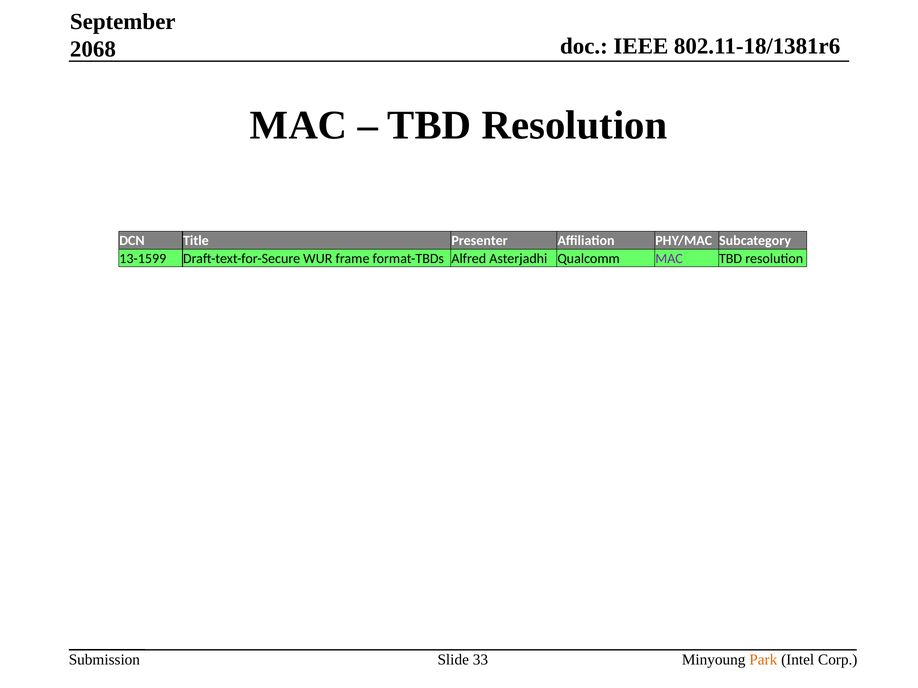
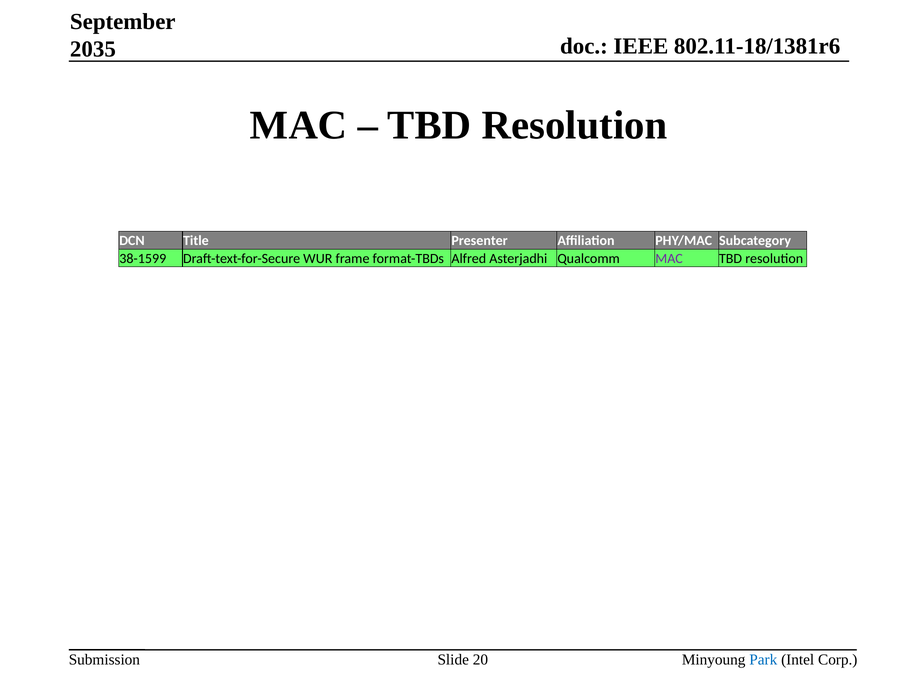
2068: 2068 -> 2035 (93, 49)
13-1599: 13-1599 -> 38-1599 (143, 259)
33: 33 -> 20 (480, 660)
Park colour: orange -> blue (763, 660)
